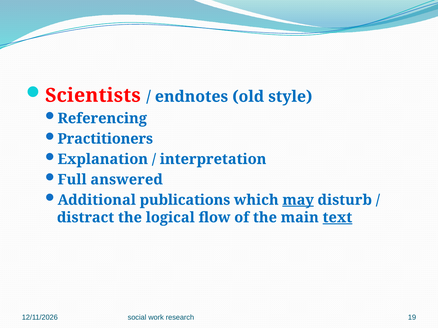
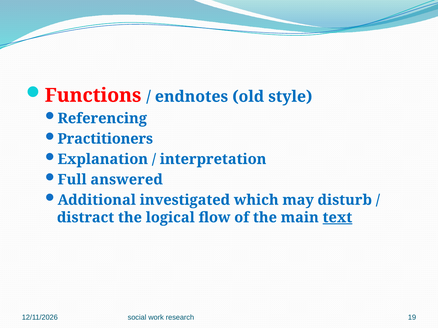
Scientists: Scientists -> Functions (93, 96)
publications: publications -> investigated (185, 200)
may underline: present -> none (298, 200)
